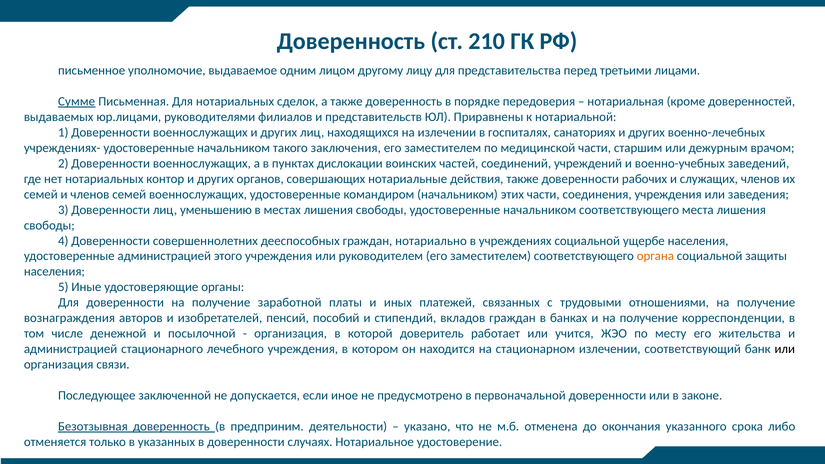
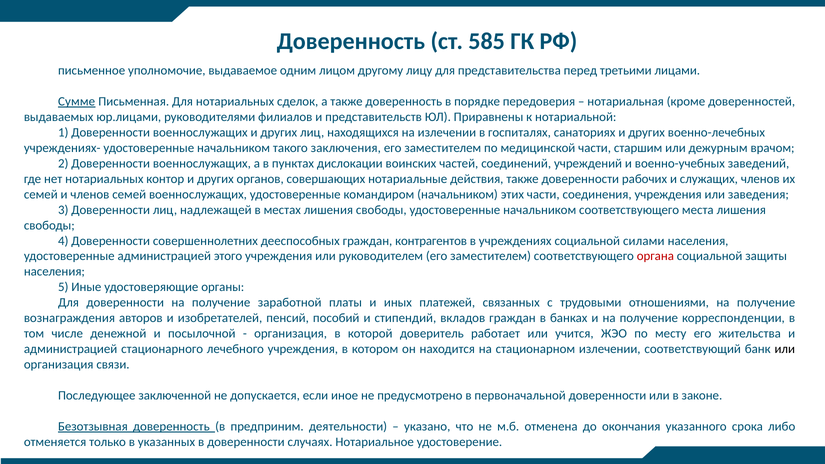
210: 210 -> 585 (487, 42)
уменьшению: уменьшению -> надлежащей (216, 210)
нотариально: нотариально -> контрагентов (431, 241)
ущербе: ущербе -> силами (644, 241)
органа colour: orange -> red (655, 256)
